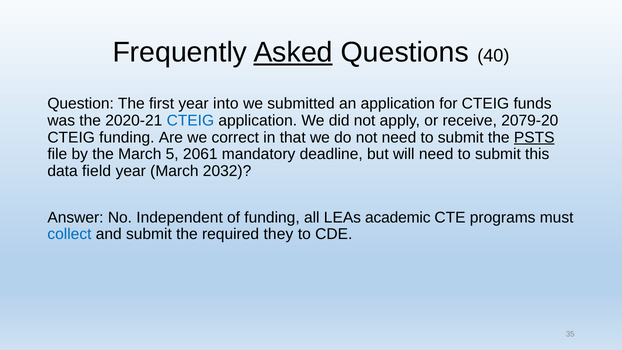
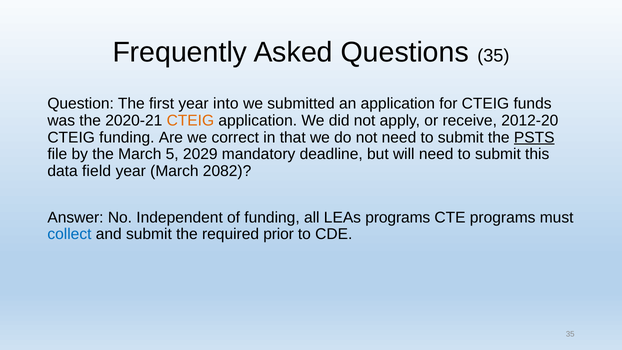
Asked underline: present -> none (293, 52)
Questions 40: 40 -> 35 (493, 56)
CTEIG colour: blue -> orange (190, 121)
2079-20: 2079-20 -> 2012-20 (530, 121)
2061: 2061 -> 2029 (200, 154)
2032: 2032 -> 2082 (227, 171)
LEAs academic: academic -> programs (398, 217)
they: they -> prior (279, 234)
